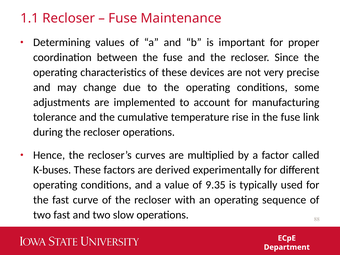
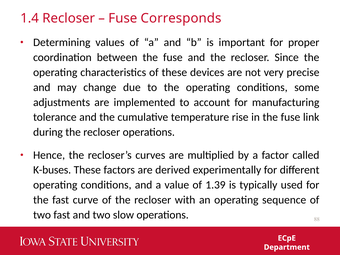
1.1: 1.1 -> 1.4 (30, 18)
Maintenance: Maintenance -> Corresponds (181, 18)
9.35: 9.35 -> 1.39 (216, 185)
